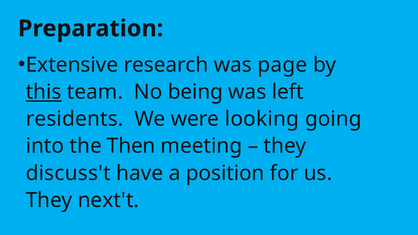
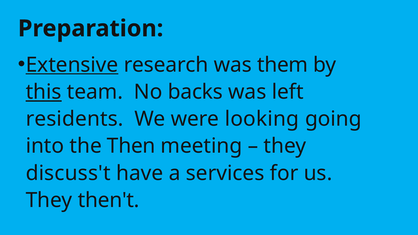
Extensive underline: none -> present (72, 65)
page: page -> them (283, 65)
being: being -> backs (195, 92)
position: position -> services (225, 173)
next't: next't -> then't (109, 200)
